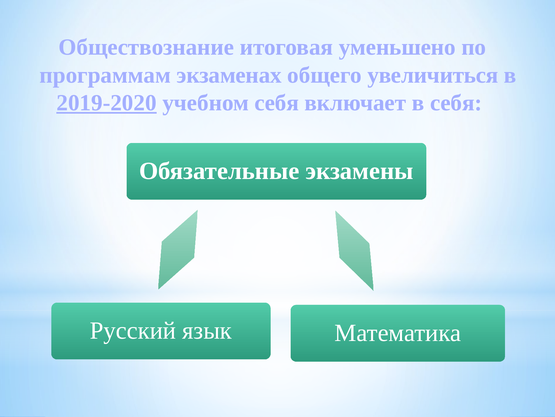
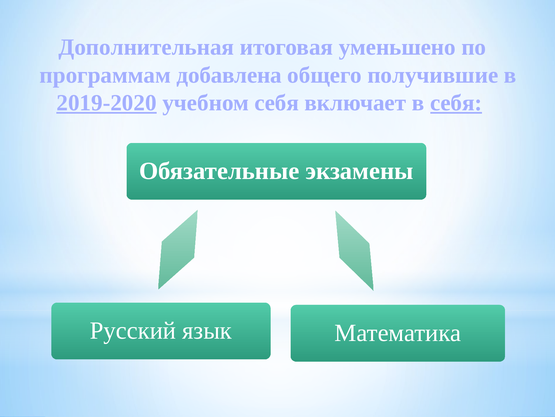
Обществознание: Обществознание -> Дополнительная (146, 47)
экзаменах: экзаменах -> добавлена (229, 75)
увеличиться: увеличиться -> получившие (433, 75)
себя underline: none -> present (456, 103)
